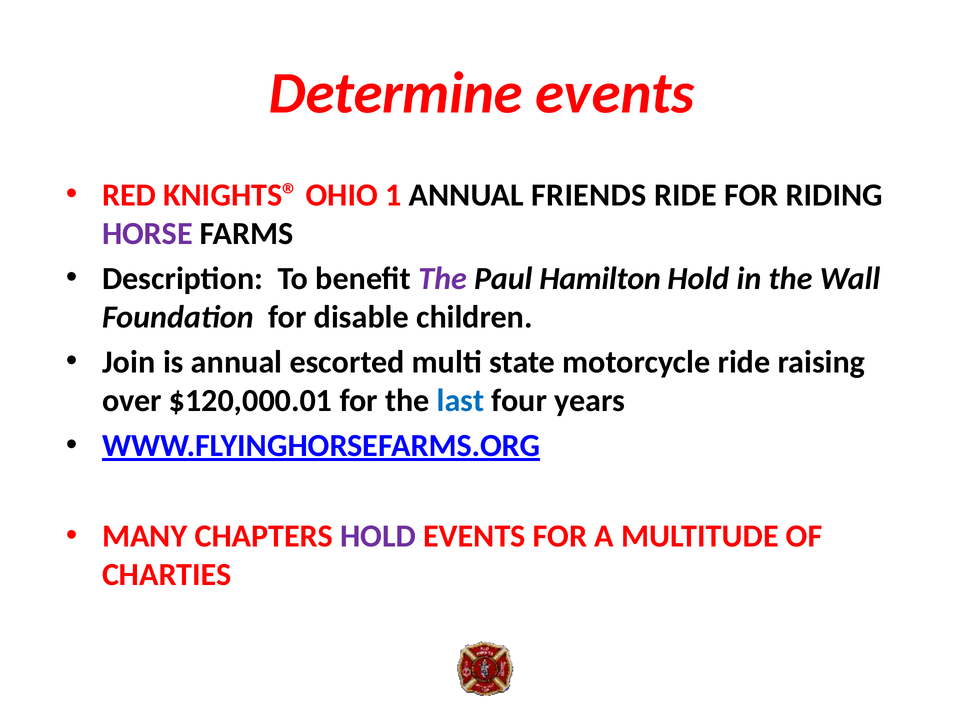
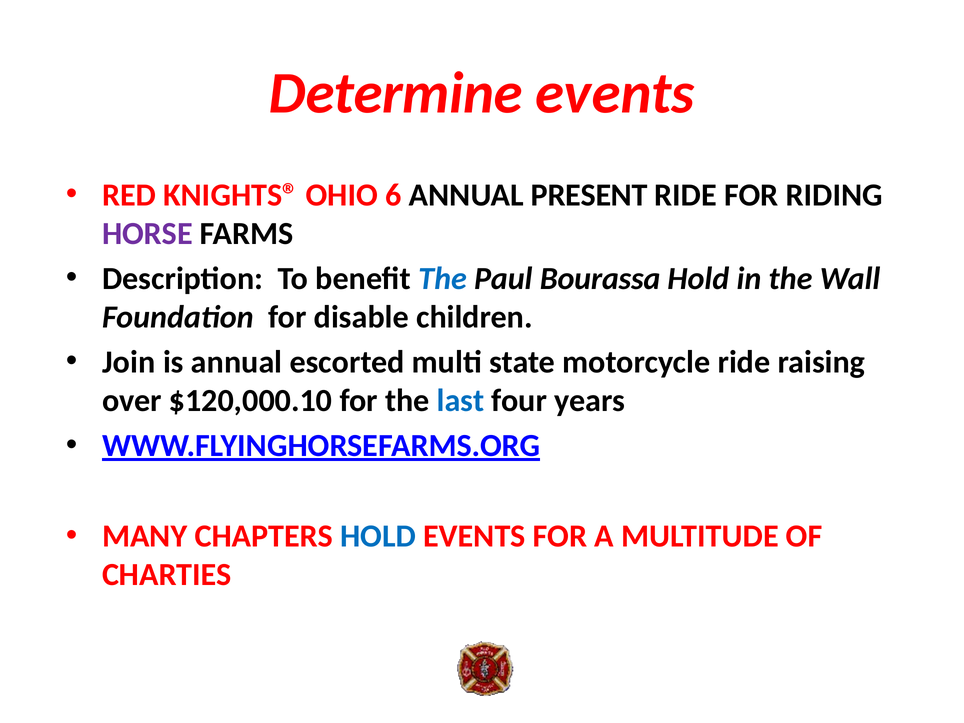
1: 1 -> 6 (393, 195)
FRIENDS: FRIENDS -> PRESENT (589, 195)
The colour: purple -> blue (443, 279)
Hamilton: Hamilton -> Bourassa (600, 279)
$120,000.01: $120,000.01 -> $120,000.10 (251, 401)
HOLD colour: purple -> blue (378, 536)
